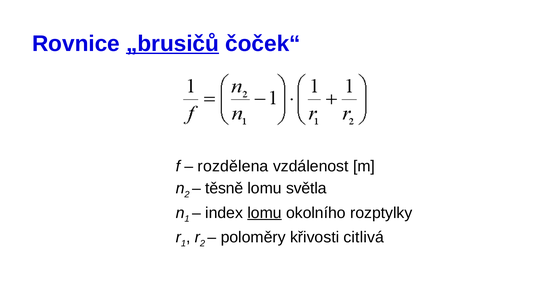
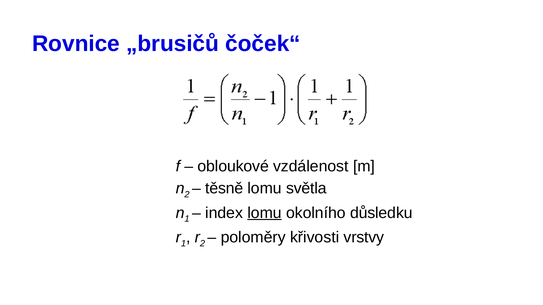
„brusičů underline: present -> none (173, 44)
rozdělena: rozdělena -> obloukové (233, 166)
rozptylky: rozptylky -> důsledku (381, 213)
citlivá: citlivá -> vrstvy (364, 238)
